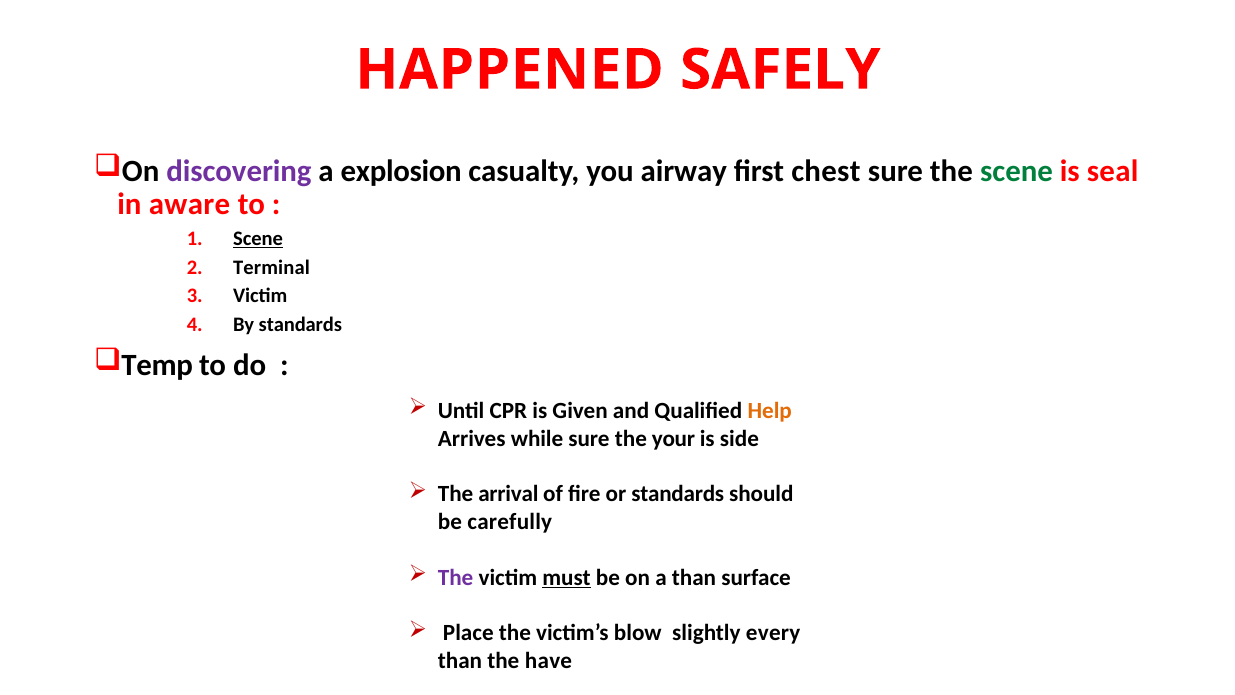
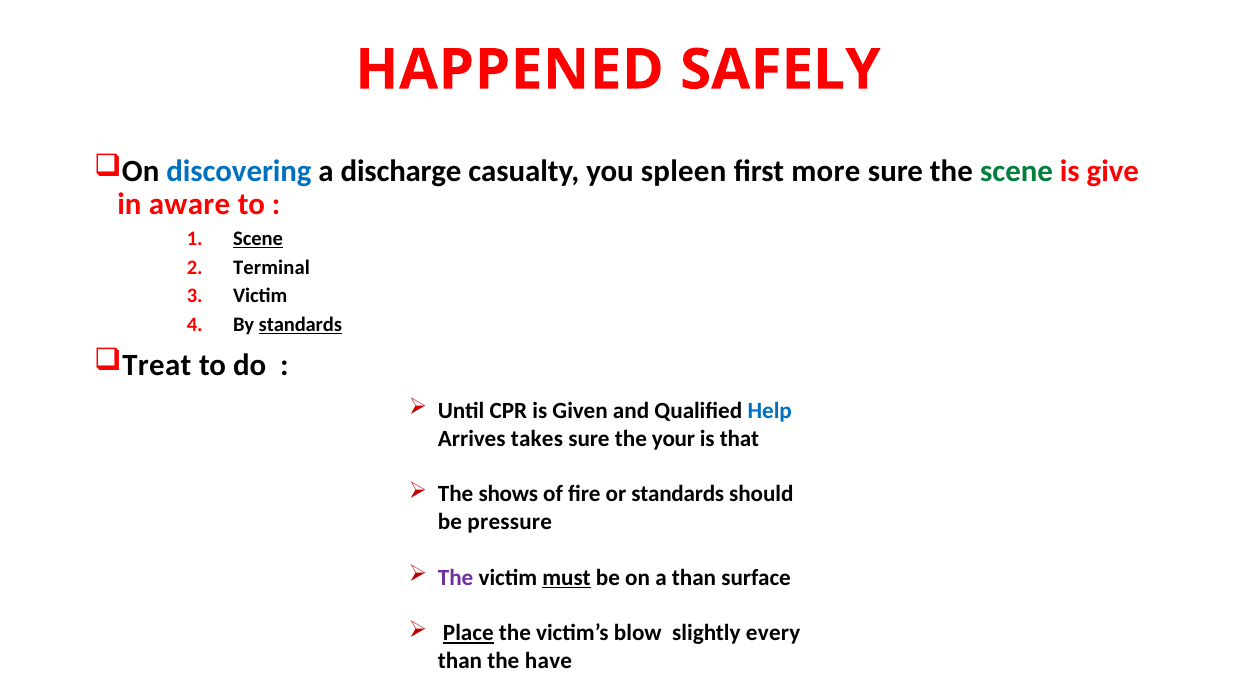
discovering colour: purple -> blue (239, 171)
explosion: explosion -> discharge (401, 171)
airway: airway -> spleen (684, 171)
chest: chest -> more (826, 171)
seal: seal -> give (1113, 171)
standards underline: none -> present (300, 324)
Temp: Temp -> Treat (157, 365)
Help colour: orange -> blue (770, 411)
while: while -> takes (537, 438)
side: side -> that (740, 438)
arrival: arrival -> shows (508, 494)
carefully: carefully -> pressure (510, 522)
Place underline: none -> present (468, 633)
